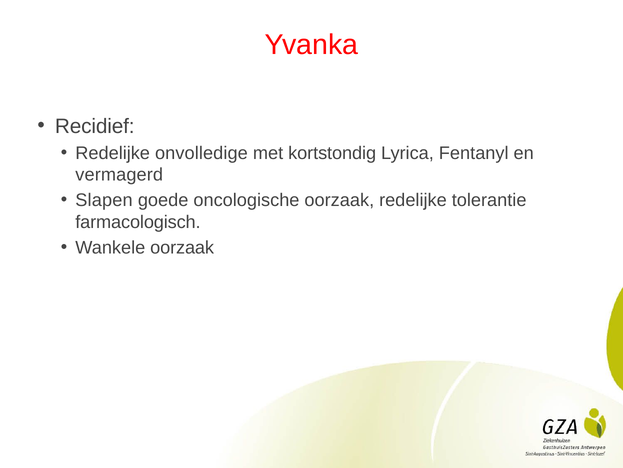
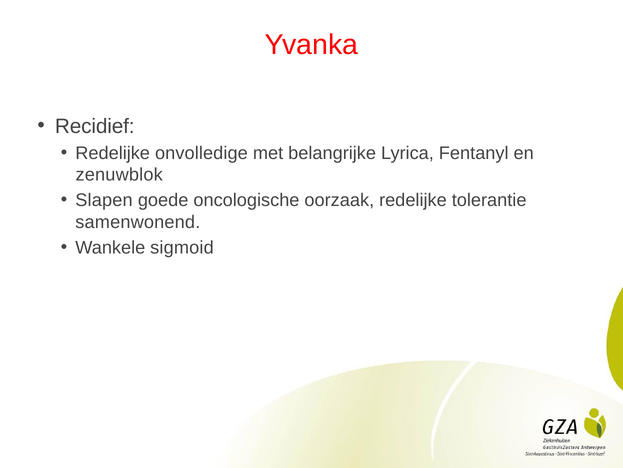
kortstondig: kortstondig -> belangrijke (332, 153)
vermagerd: vermagerd -> zenuwblok (119, 175)
farmacologisch: farmacologisch -> samenwonend (138, 222)
Wankele oorzaak: oorzaak -> sigmoid (182, 247)
